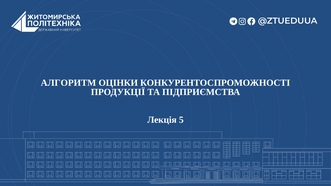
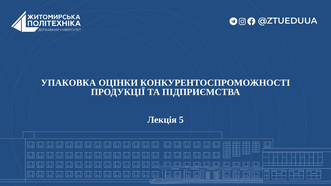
АЛГОРИТМ: АЛГОРИТМ -> УПАКОВКА (68, 83)
